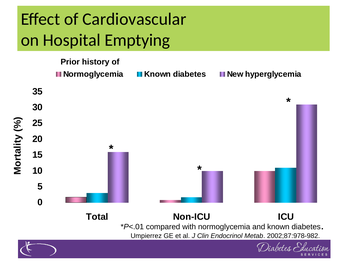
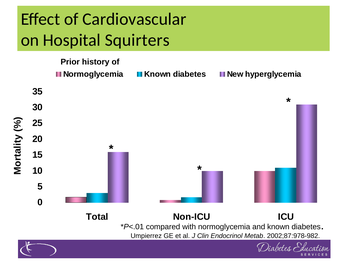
Emptying: Emptying -> Squirters (137, 40)
